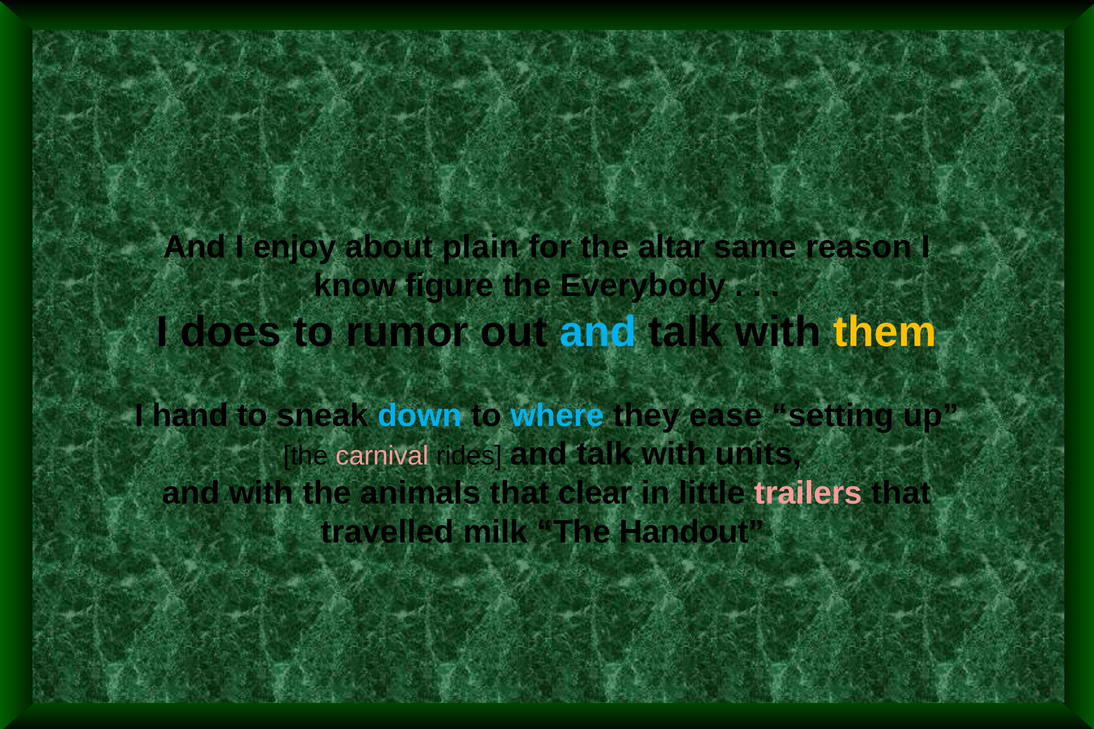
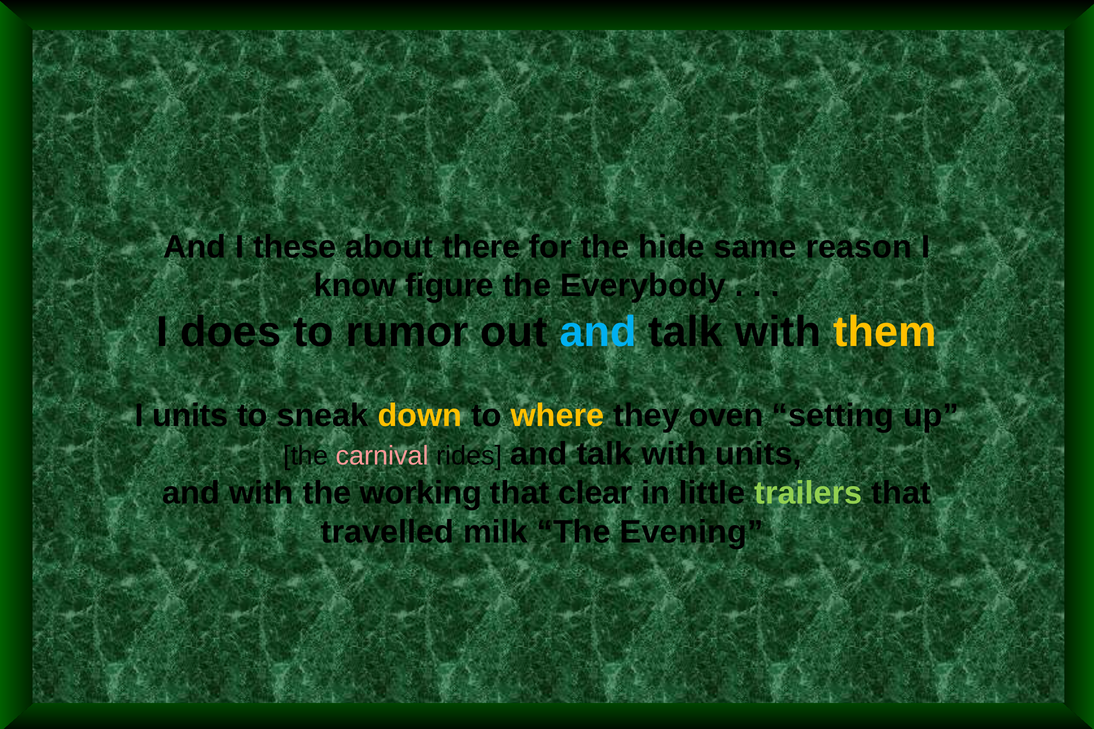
enjoy: enjoy -> these (295, 247)
plain: plain -> there (481, 247)
altar: altar -> hide (672, 247)
I hand: hand -> units (190, 416)
down colour: light blue -> yellow (420, 416)
where colour: light blue -> yellow (557, 416)
ease: ease -> oven (726, 416)
animals: animals -> working (421, 493)
trailers colour: pink -> light green (808, 493)
Handout: Handout -> Evening (692, 532)
